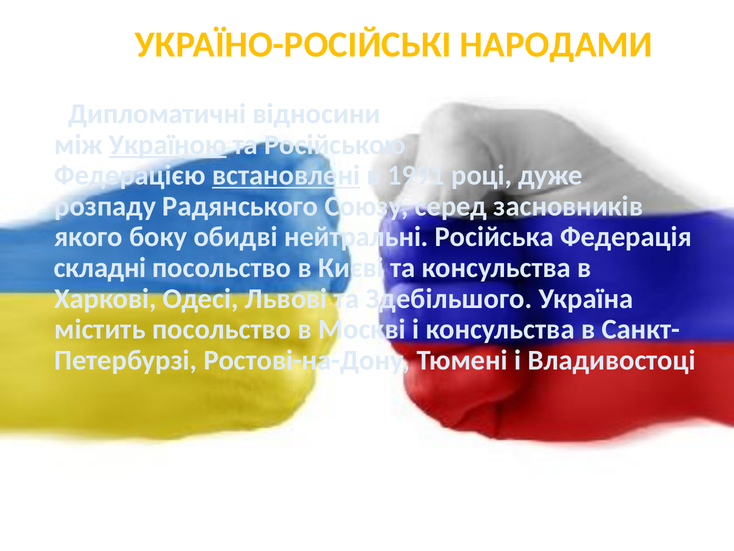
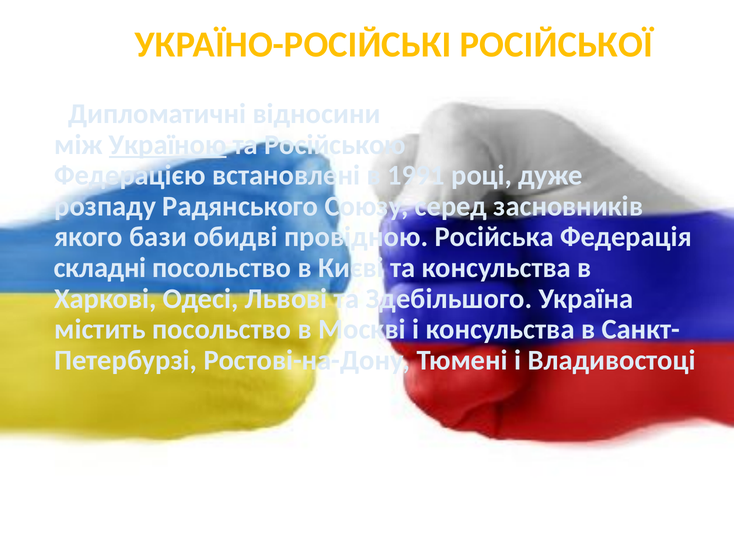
НАРОДАМИ: НАРОДАМИ -> РОСІЙСЬКОЇ (556, 45)
встановлені underline: present -> none (286, 175)
боку: боку -> бази (158, 237)
нейтральні: нейтральні -> провідною (356, 237)
